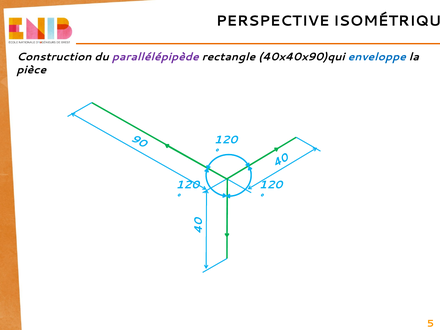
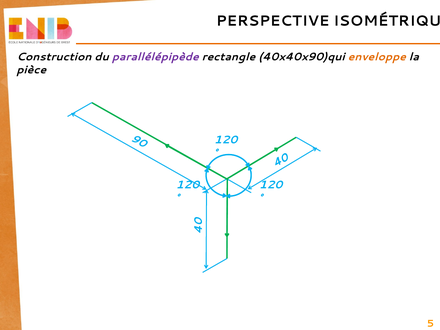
enveloppe colour: blue -> orange (377, 57)
